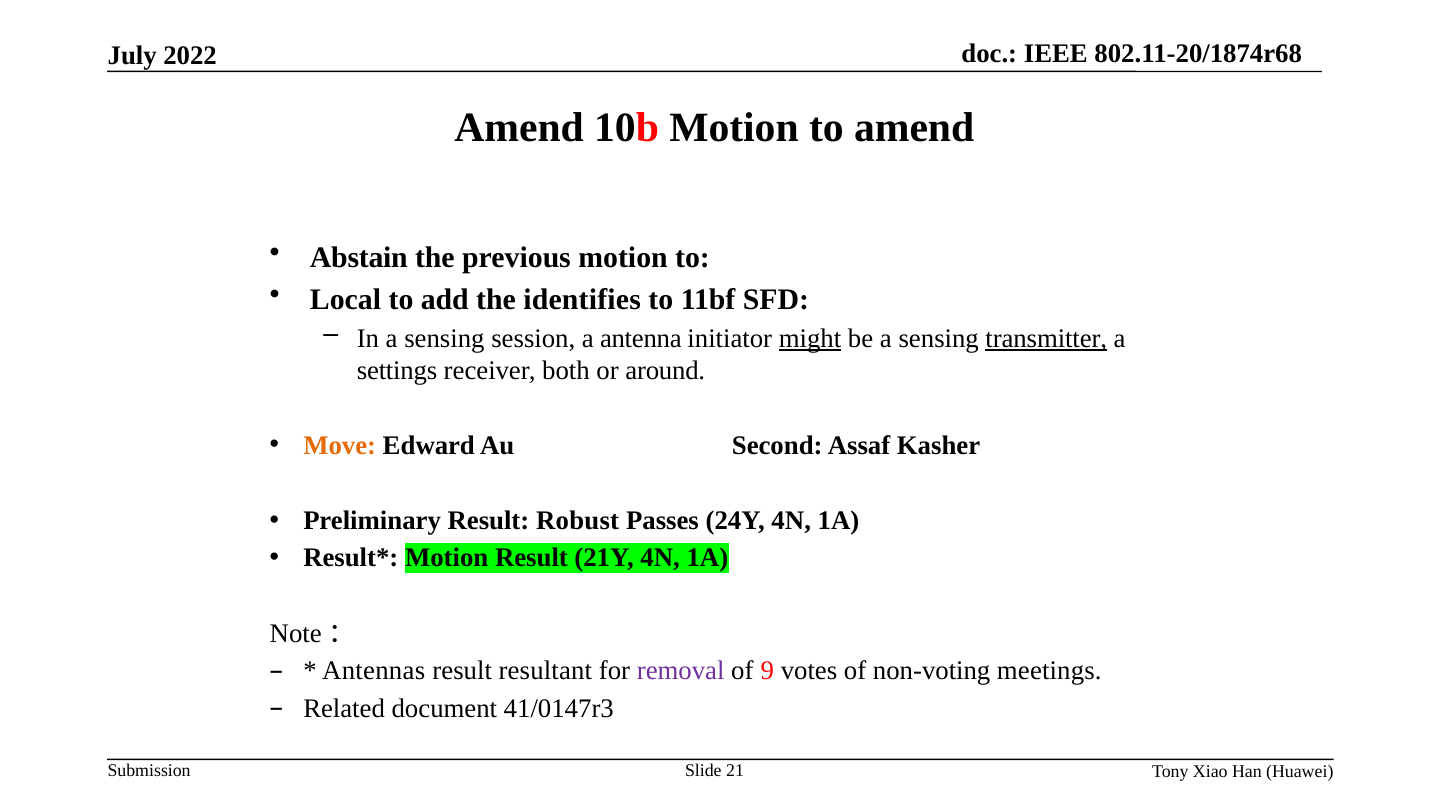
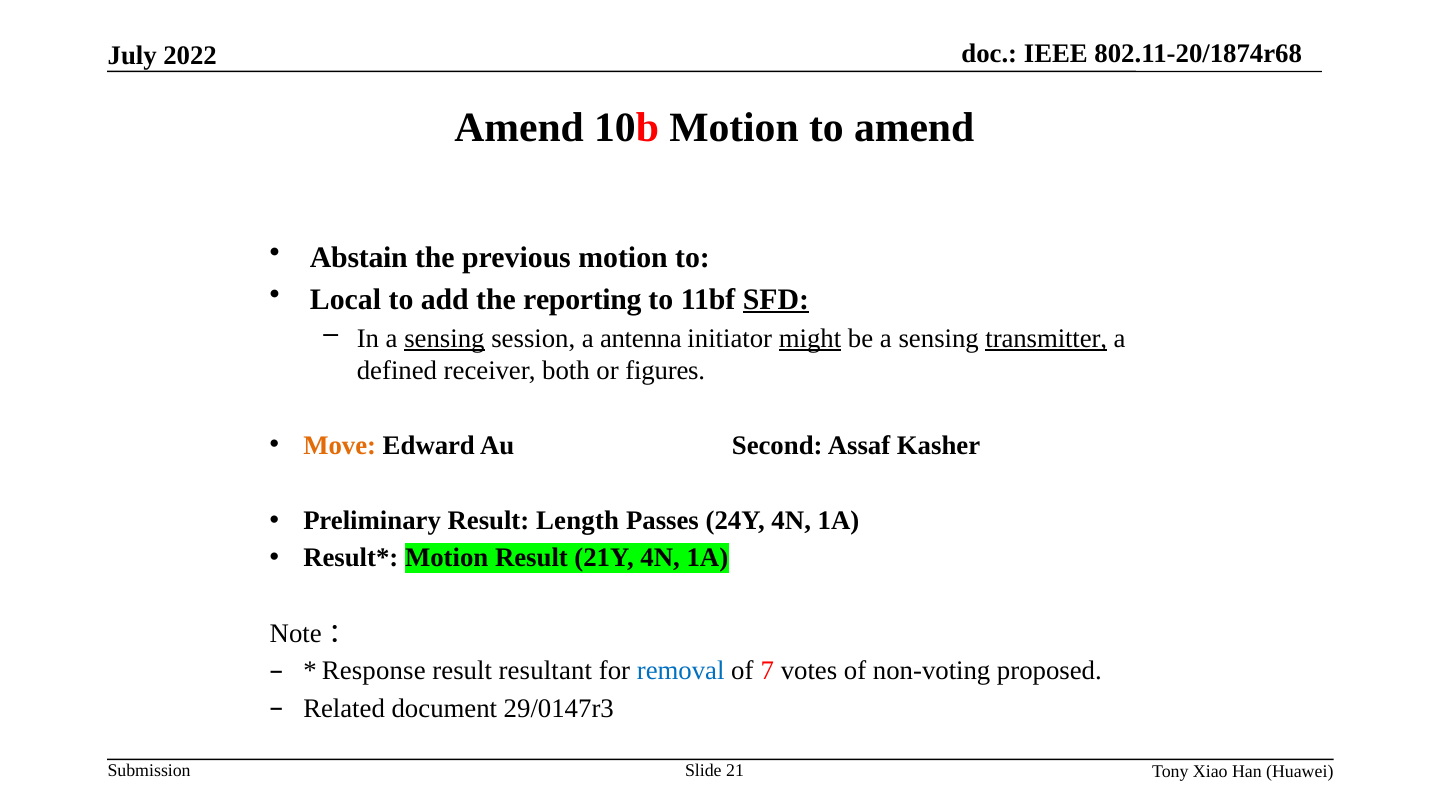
identifies: identifies -> reporting (582, 299)
SFD underline: none -> present (776, 299)
sensing underline: none -> present (444, 338)
settings: settings -> defined (397, 370)
around: around -> figures (665, 370)
Robust: Robust -> Length (578, 520)
Antennas: Antennas -> Response (374, 671)
removal colour: purple -> blue (681, 671)
9: 9 -> 7 (767, 671)
meetings: meetings -> proposed (1049, 671)
41/0147r3: 41/0147r3 -> 29/0147r3 (559, 708)
